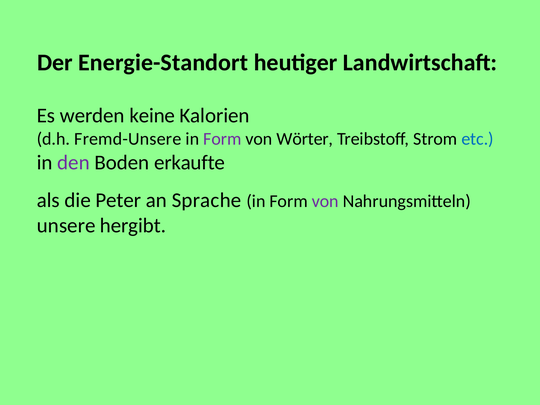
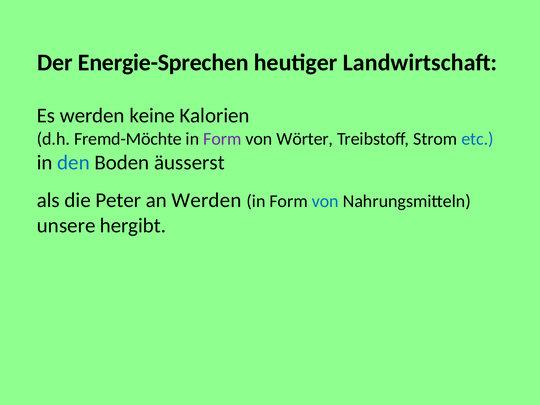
Energie-Standort: Energie-Standort -> Energie-Sprechen (163, 63)
Fremd-Unsere: Fremd-Unsere -> Fremd-Möchte (128, 139)
den colour: purple -> blue (74, 162)
erkaufte: erkaufte -> äusserst (189, 162)
an Sprache: Sprache -> Werden (207, 200)
von colour: purple -> blue (325, 201)
